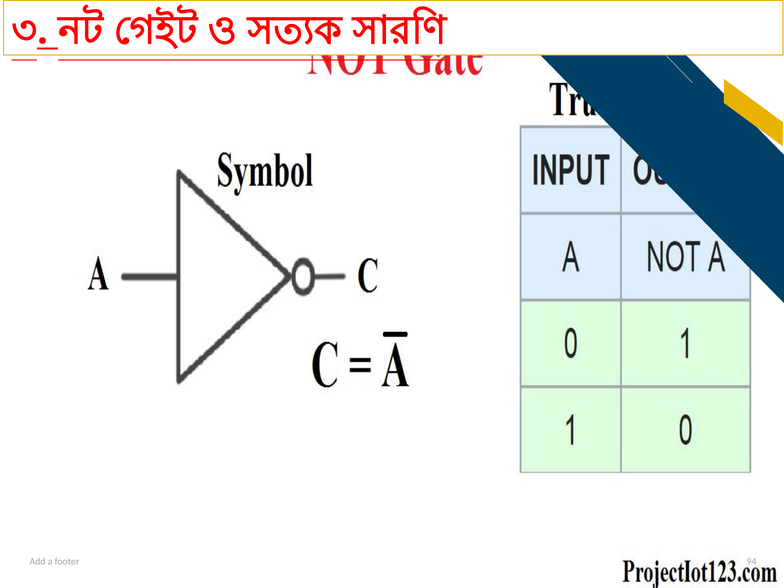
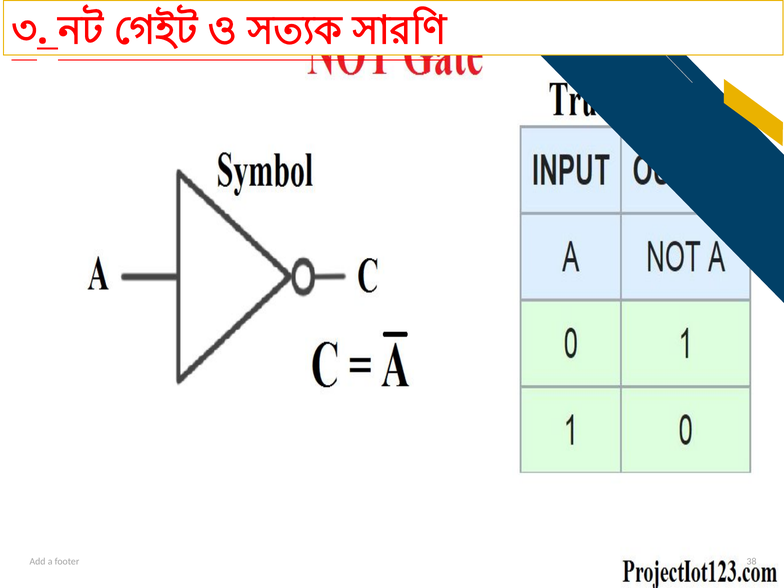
94: 94 -> 38 (752, 561)
